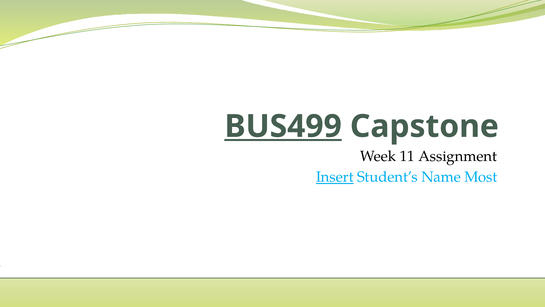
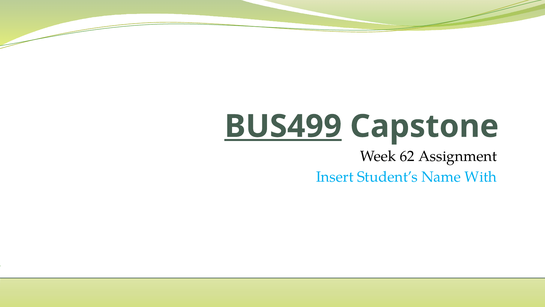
11: 11 -> 62 (407, 156)
Insert underline: present -> none (335, 177)
Most: Most -> With (481, 177)
